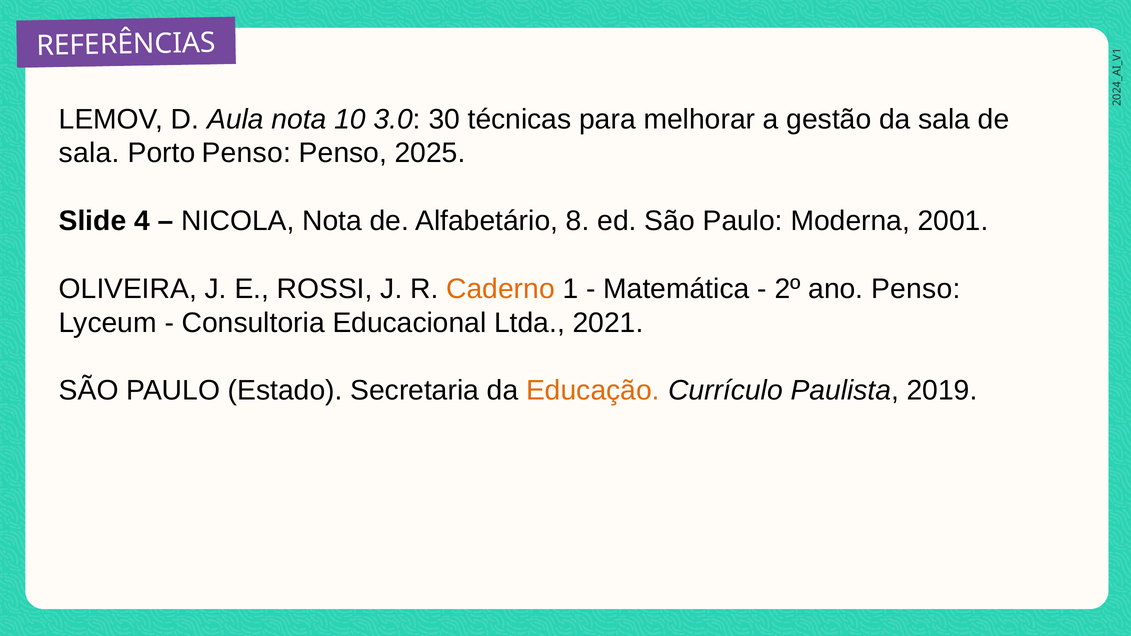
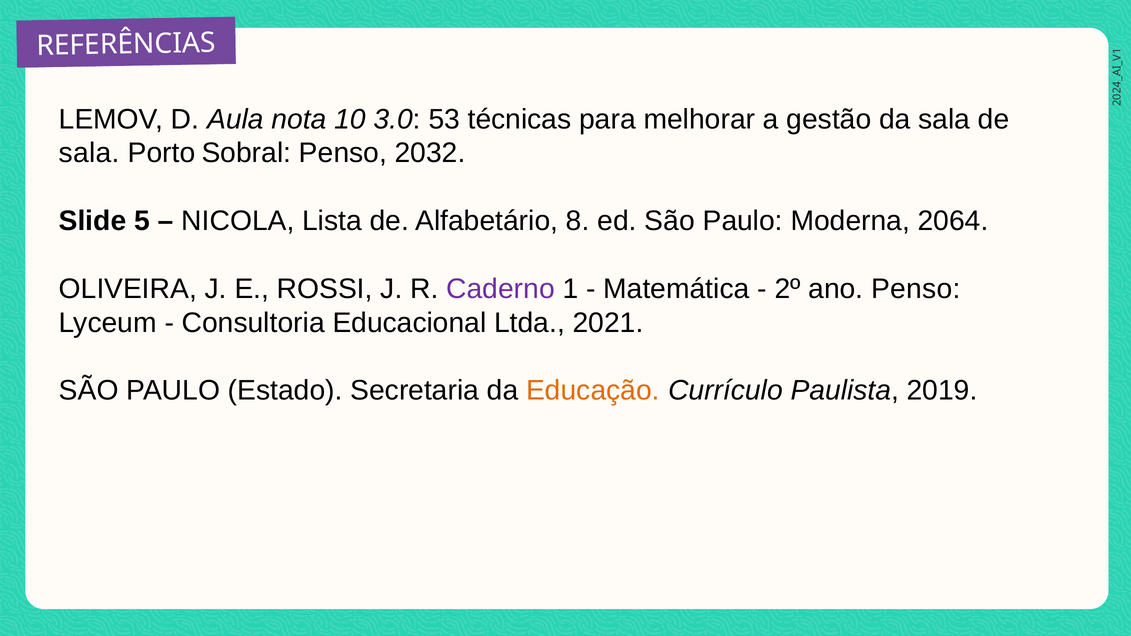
30: 30 -> 53 (444, 119)
Porto Penso: Penso -> Sobral (246, 153)
2025: 2025 -> 2032 (430, 153)
Slide 4: 4 -> 5 (142, 221)
NICOLA Nota: Nota -> Lista (332, 221)
2001: 2001 -> 2064 (953, 221)
Caderno colour: orange -> purple (501, 289)
